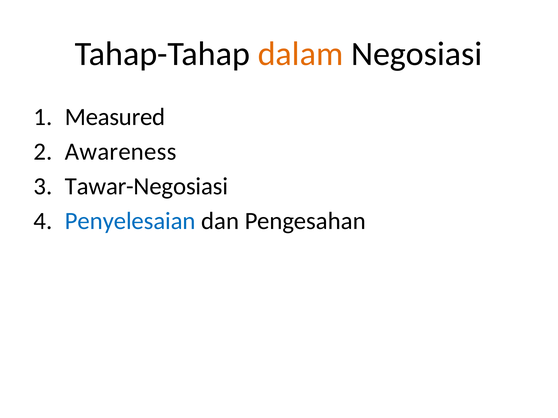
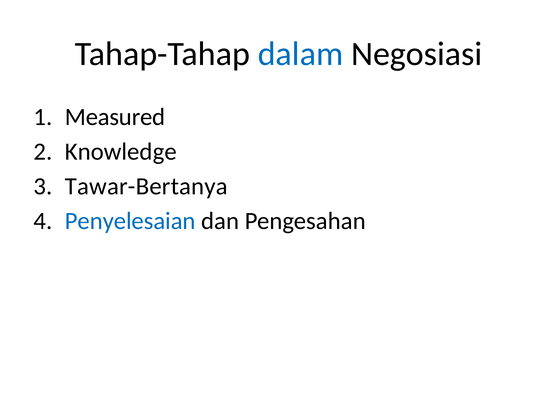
dalam colour: orange -> blue (301, 54)
Awareness: Awareness -> Knowledge (121, 152)
Tawar-Negosiasi: Tawar-Negosiasi -> Tawar-Bertanya (146, 187)
